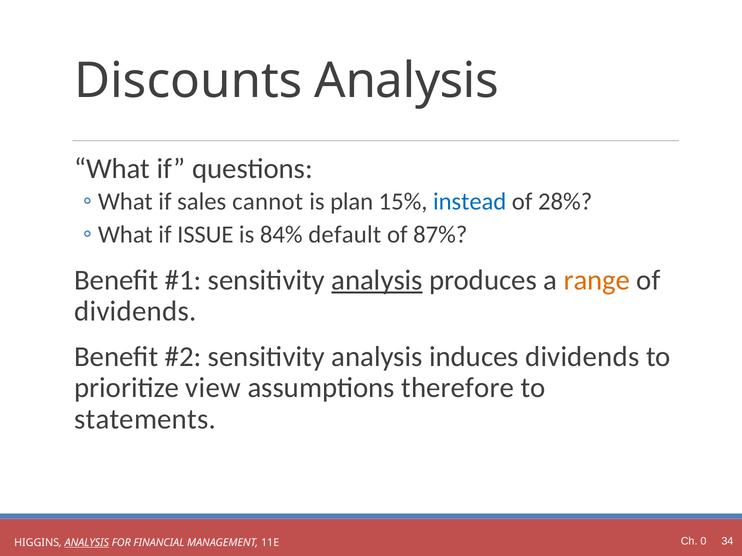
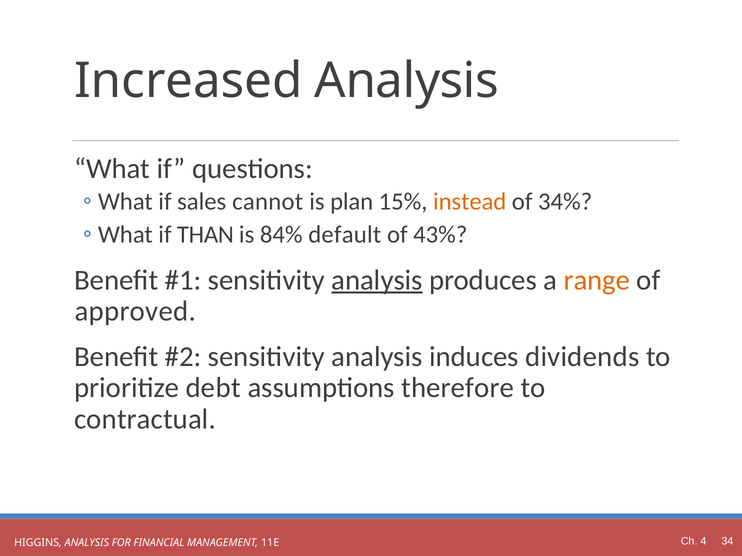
Discounts: Discounts -> Increased (188, 81)
instead colour: blue -> orange (470, 202)
28%: 28% -> 34% (565, 202)
ISSUE: ISSUE -> THAN (205, 235)
87%: 87% -> 43% (440, 235)
dividends: dividends -> approved (135, 311)
view: view -> debt (213, 388)
statements: statements -> contractual (145, 419)
0: 0 -> 4 (703, 542)
ANALYSIS underline: present -> none (87, 543)
